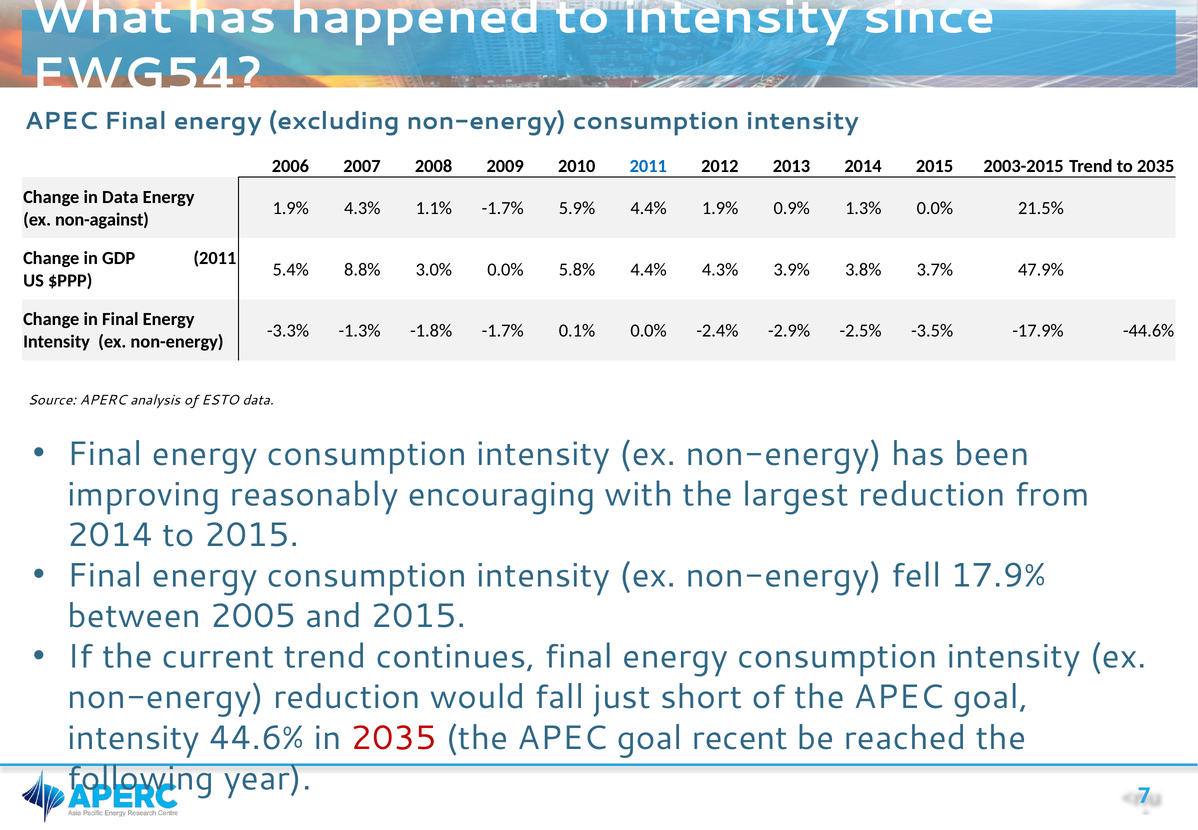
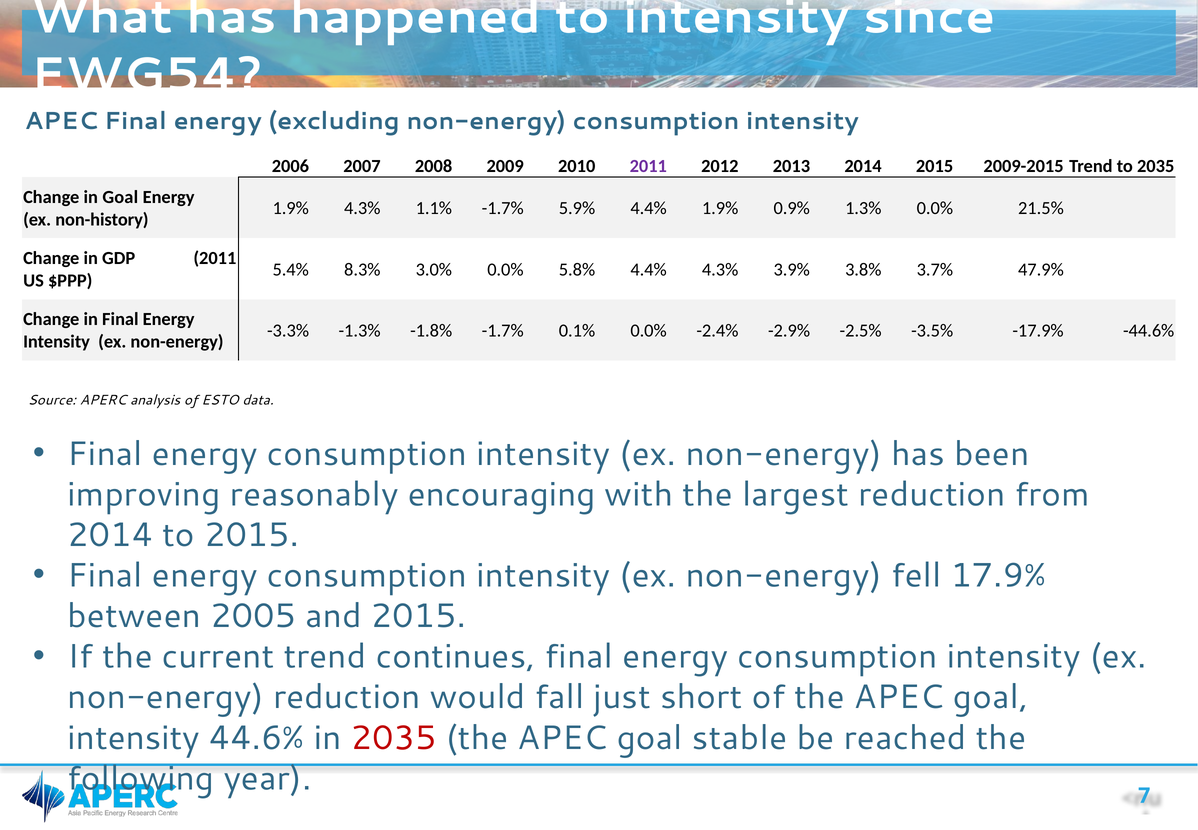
2011 colour: blue -> purple (648, 166)
2003-2015: 2003-2015 -> 2009-2015 (1024, 166)
in Data: Data -> Goal (120, 197)
non-against: non-against -> non-history (102, 219)
8.8%: 8.8% -> 8.3% (362, 269)
recent: recent -> stable (740, 737)
